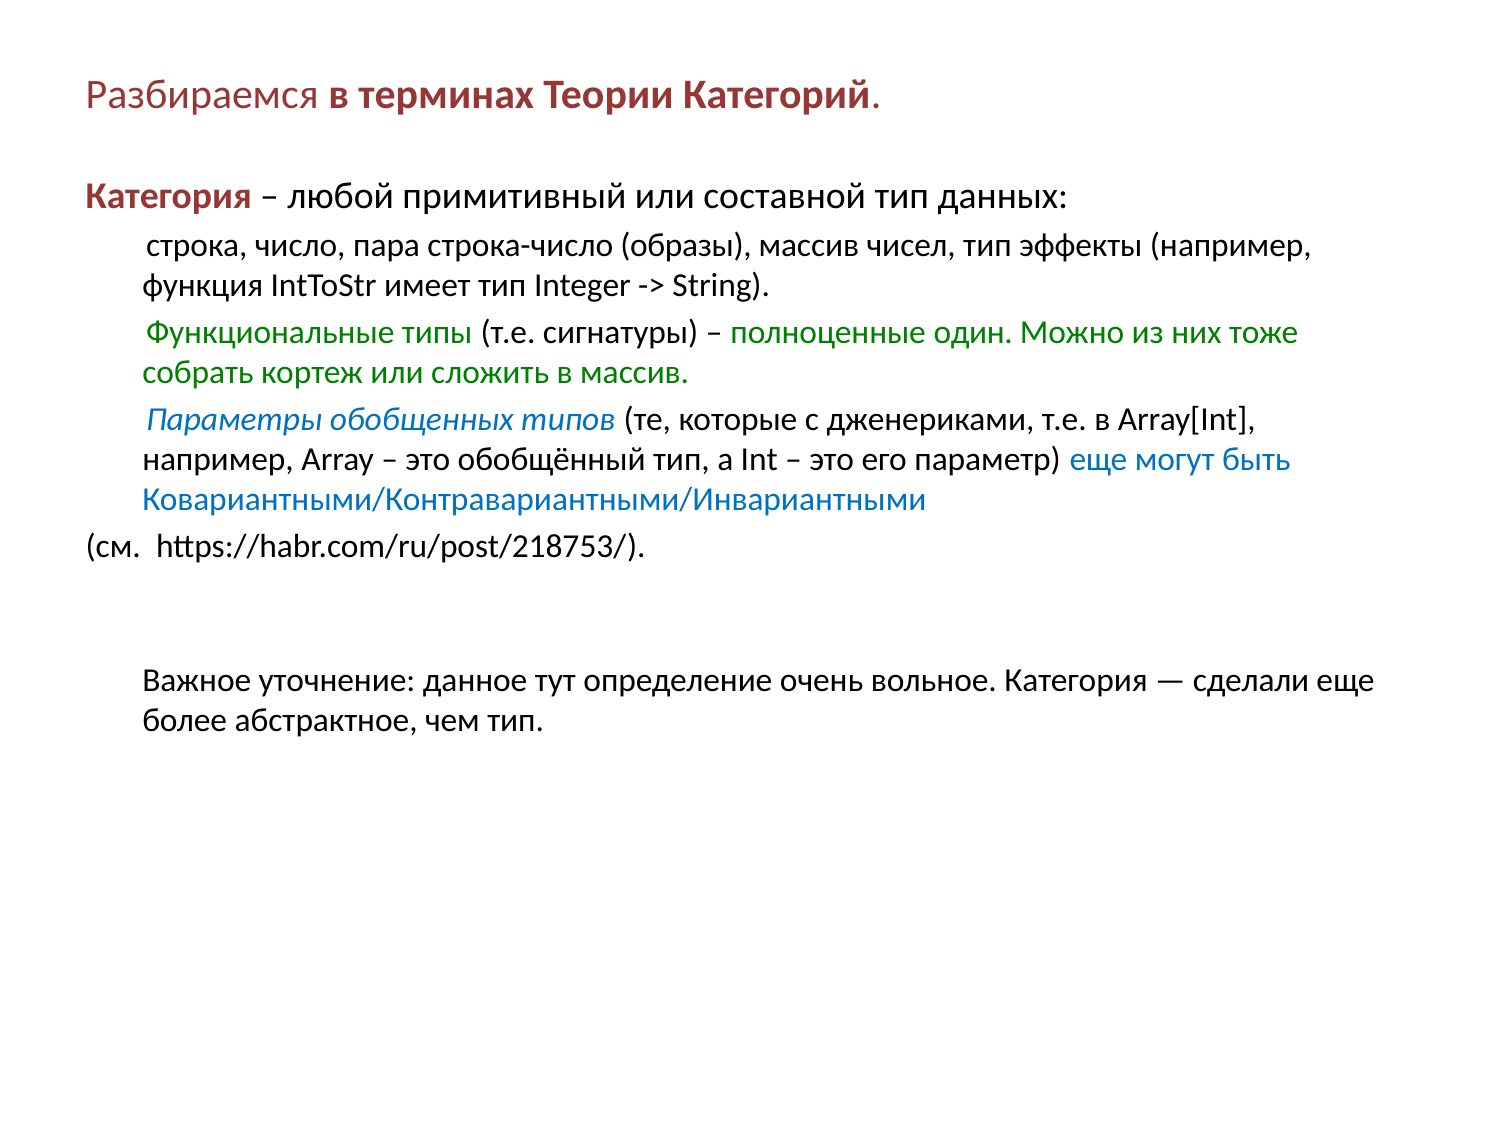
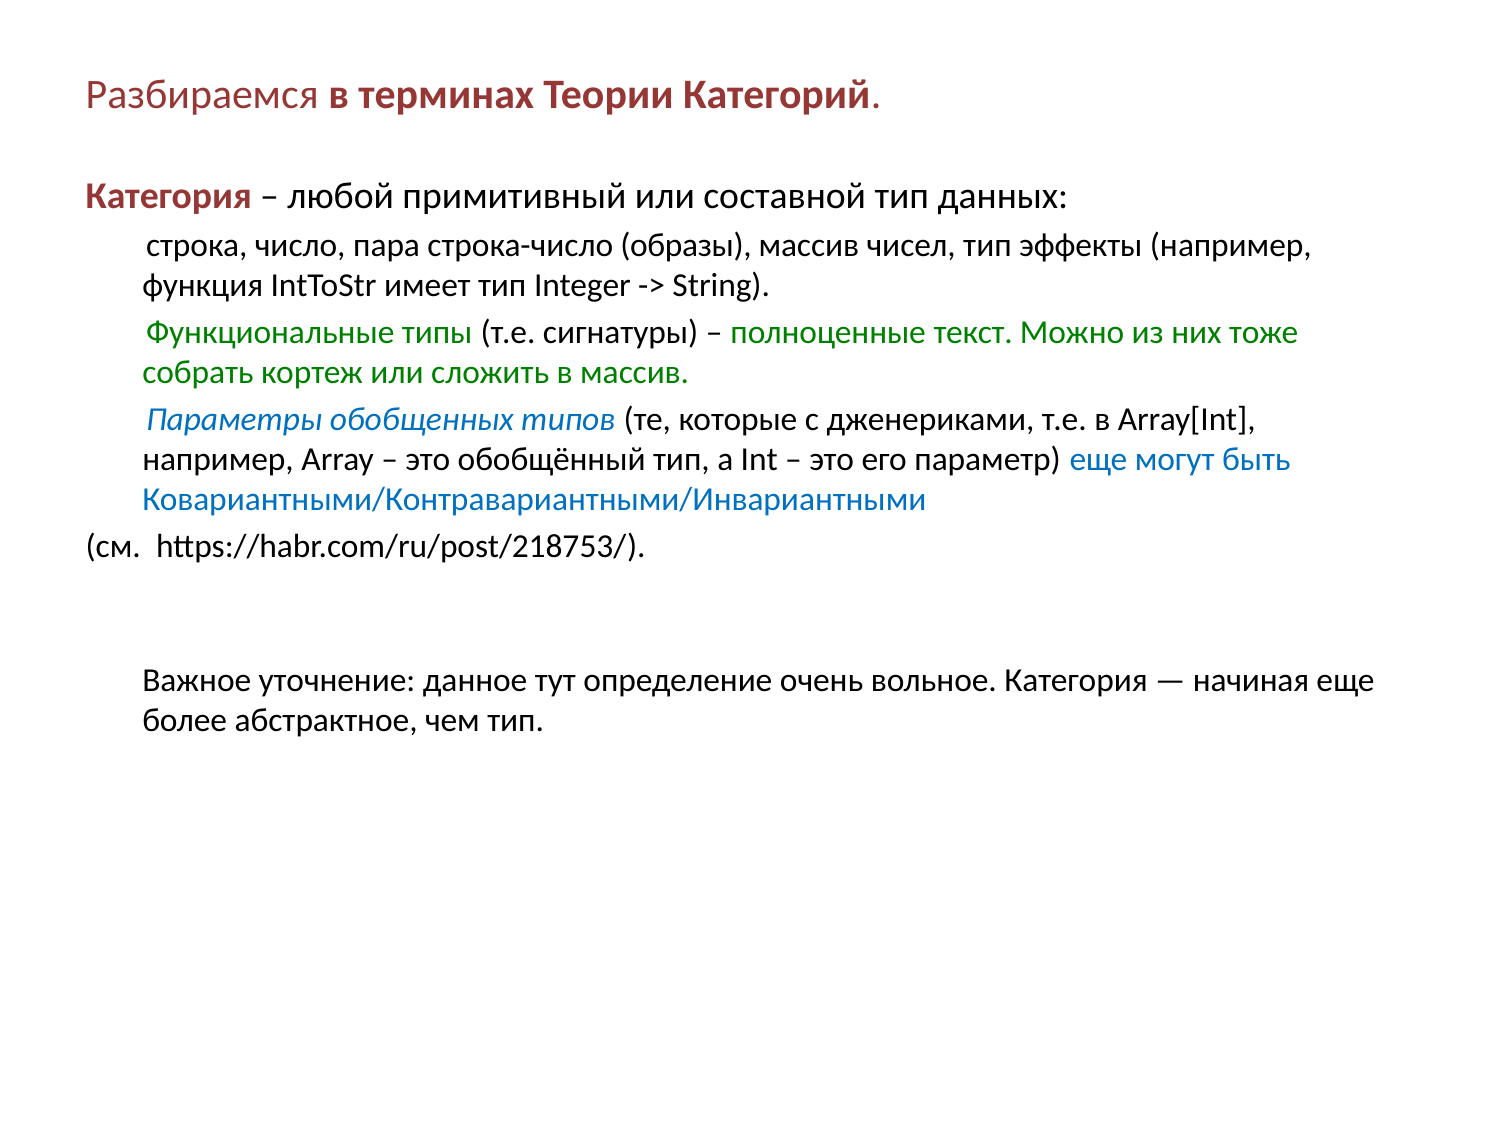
один: один -> текст (973, 332)
сделали: сделали -> начиная (1251, 680)
